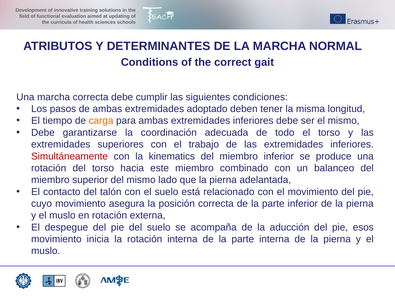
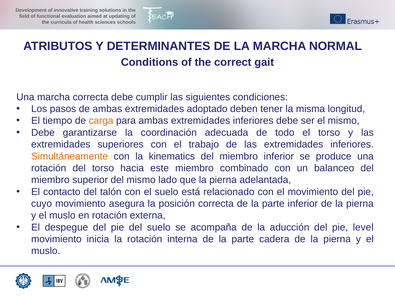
Simultáneamente colour: red -> orange (70, 156)
esos: esos -> level (363, 227)
parte interna: interna -> cadera (274, 239)
